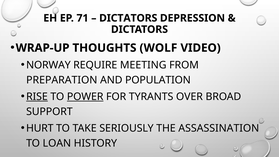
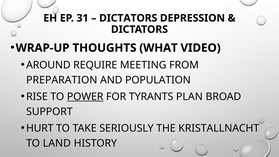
71: 71 -> 31 (83, 18)
WOLF: WOLF -> WHAT (159, 48)
NORWAY: NORWAY -> AROUND (48, 65)
RISE underline: present -> none (37, 97)
OVER: OVER -> PLAN (189, 97)
ASSASSINATION: ASSASSINATION -> KRISTALLNACHT (219, 128)
LOAN: LOAN -> LAND (57, 143)
